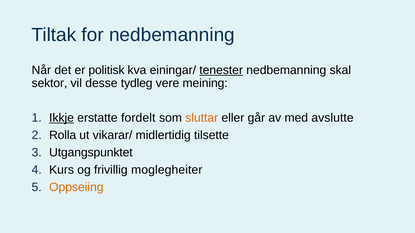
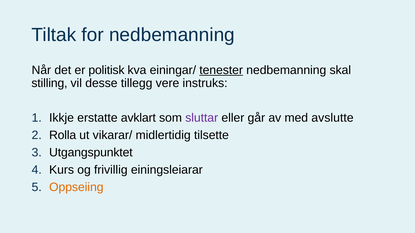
sektor: sektor -> stilling (49, 83)
tydleg: tydleg -> tillegg (137, 83)
meining: meining -> instruks (205, 83)
Ikkje underline: present -> none (62, 118)
fordelt: fordelt -> avklart (138, 118)
sluttar colour: orange -> purple (202, 118)
moglegheiter: moglegheiter -> einingsleiarar (167, 170)
